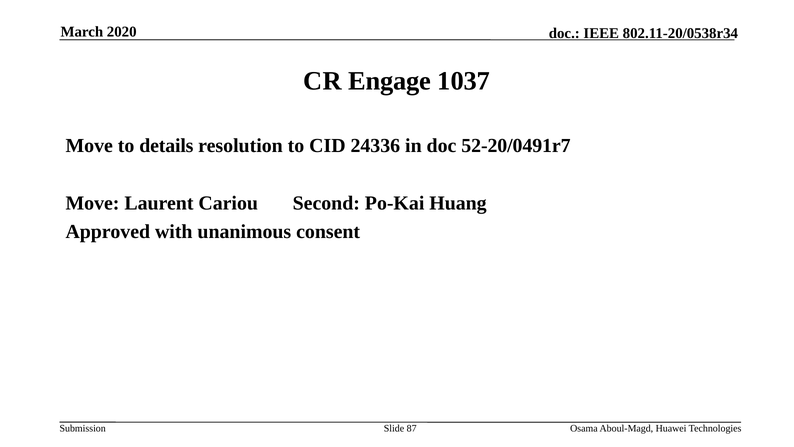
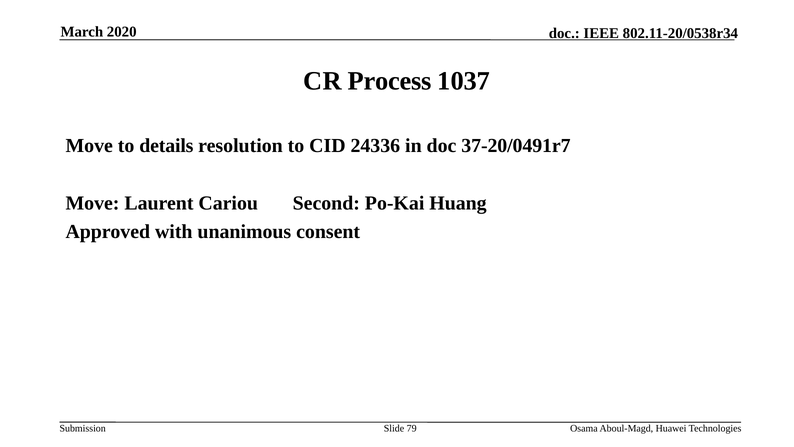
Engage: Engage -> Process (390, 81)
52-20/0491r7: 52-20/0491r7 -> 37-20/0491r7 (516, 145)
87: 87 -> 79 (412, 428)
